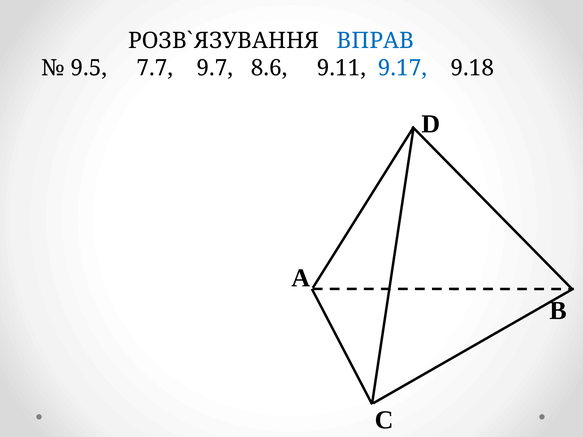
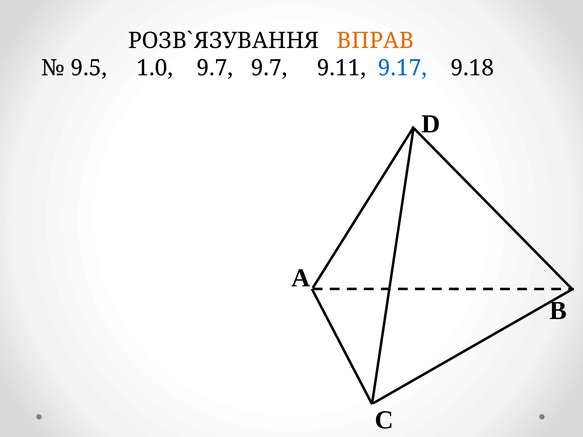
ВПРАВ colour: blue -> orange (375, 41)
7.7: 7.7 -> 1.0 (155, 68)
9.7 8.6: 8.6 -> 9.7 (269, 68)
